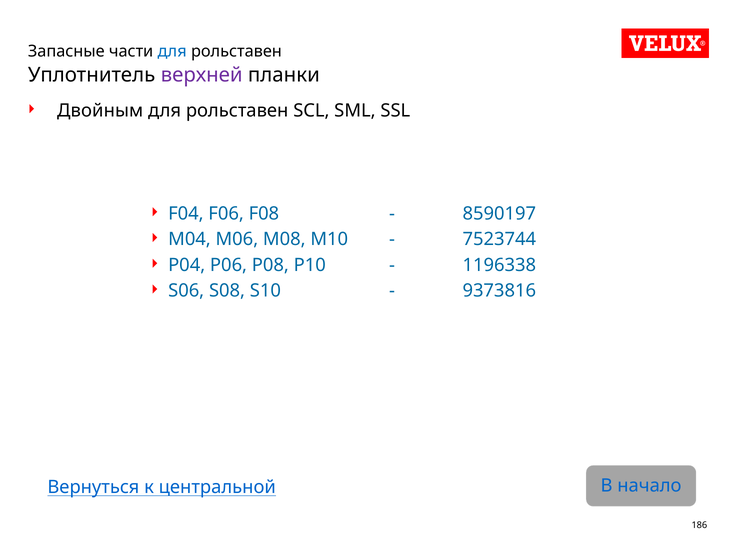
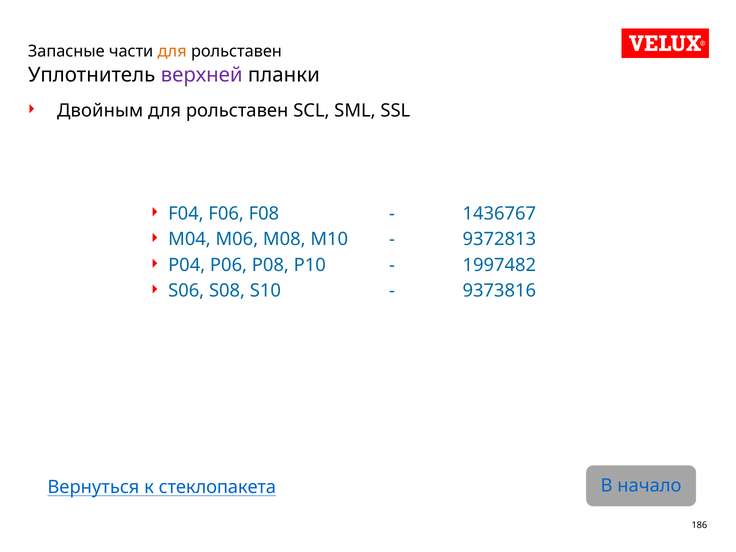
для colour: blue -> orange (172, 52)
8590197: 8590197 -> 1436767 (499, 214)
7523744: 7523744 -> 9372813 (499, 239)
1196338: 1196338 -> 1997482 (499, 265)
центральной: центральной -> стеклопакета (217, 487)
